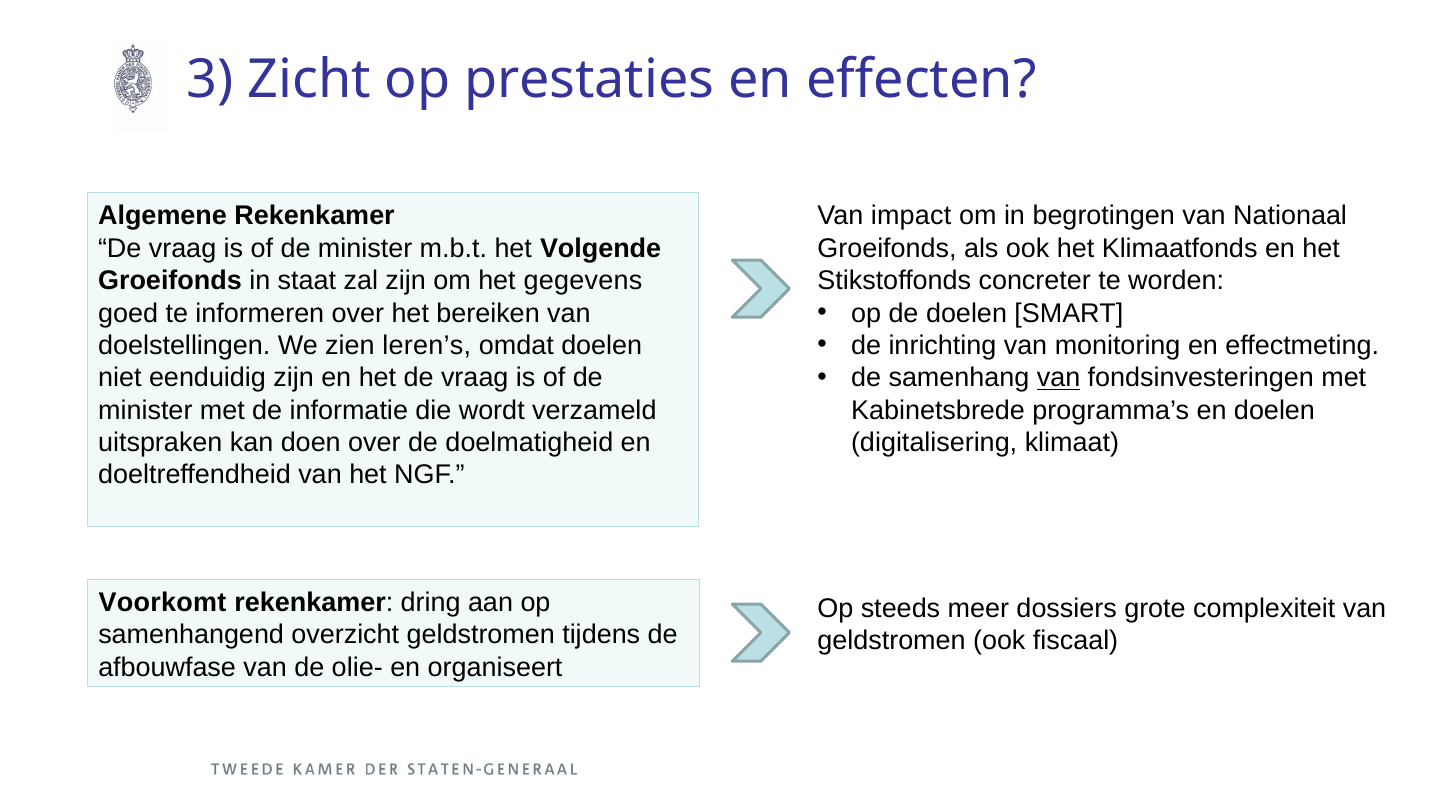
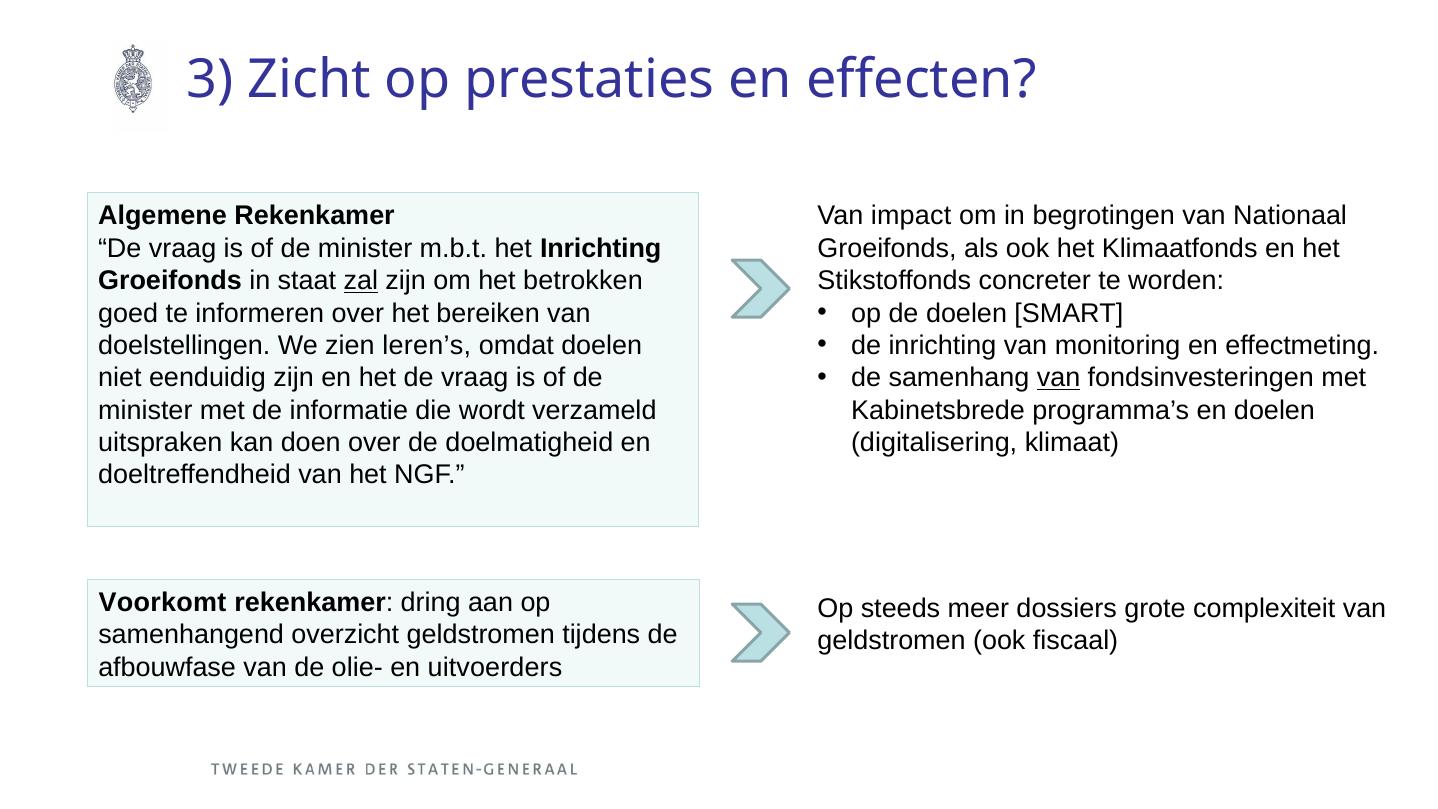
het Volgende: Volgende -> Inrichting (601, 248)
zal underline: none -> present (361, 281)
gegevens: gegevens -> betrokken (583, 281)
organiseert: organiseert -> uitvoerders (495, 667)
